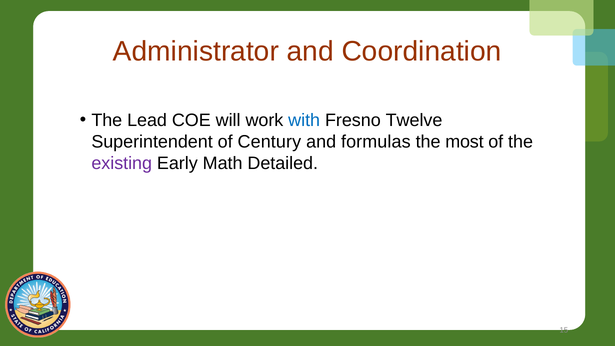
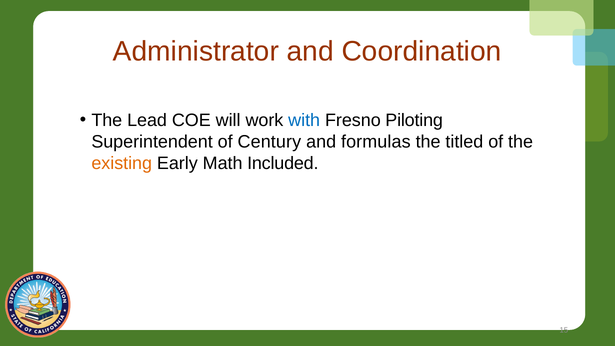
Twelve: Twelve -> Piloting (414, 120)
most: most -> titled (464, 142)
existing colour: purple -> orange (122, 164)
Detailed: Detailed -> Included (283, 164)
